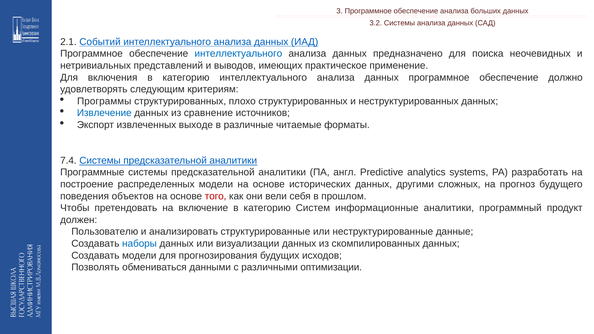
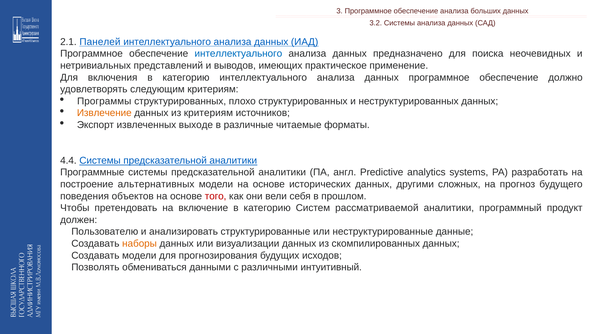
Событий: Событий -> Панелей (100, 42)
Извлечение colour: blue -> orange (104, 113)
из сравнение: сравнение -> критериям (208, 113)
7.4: 7.4 -> 4.4 (68, 161)
распределенных: распределенных -> альтернативных (156, 184)
информационные: информационные -> рассматриваемой (377, 208)
наборы colour: blue -> orange (139, 244)
оптимизации: оптимизации -> интуитивный (331, 267)
